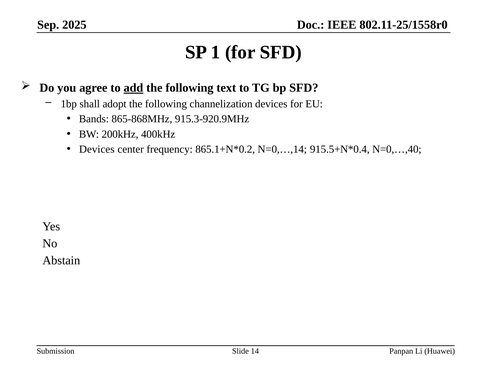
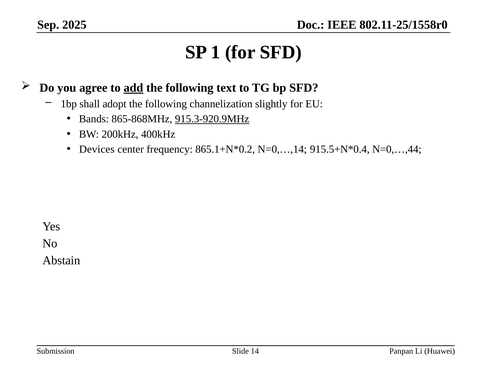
channelization devices: devices -> slightly (271, 104)
915.3-920.9MHz underline: none -> present (212, 119)
N=0,…,40: N=0,…,40 -> N=0,…,44 (397, 149)
